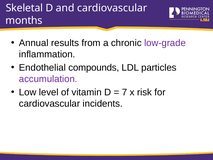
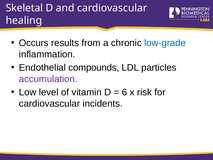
months: months -> healing (24, 20)
Annual: Annual -> Occurs (34, 43)
low-grade colour: purple -> blue (165, 43)
7: 7 -> 6 (125, 92)
